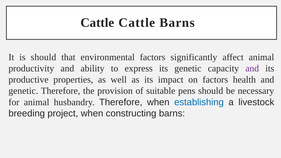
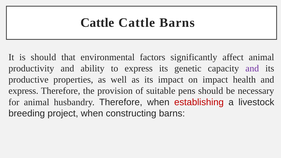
on factors: factors -> impact (215, 80)
genetic: genetic -> express (23, 91)
establishing colour: blue -> red (199, 102)
